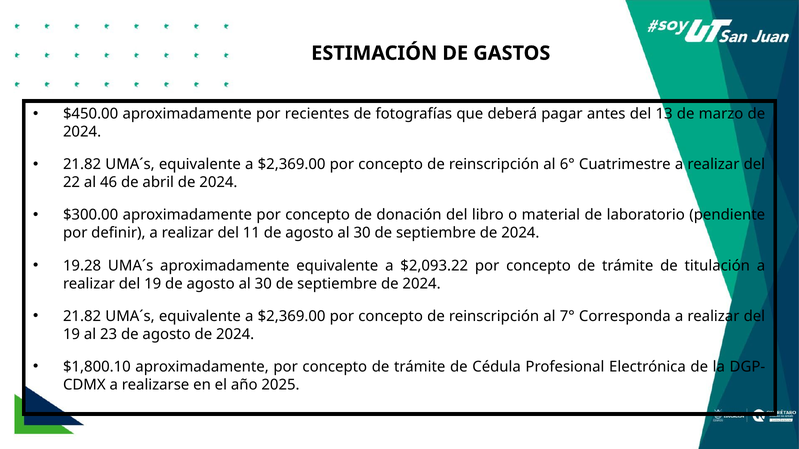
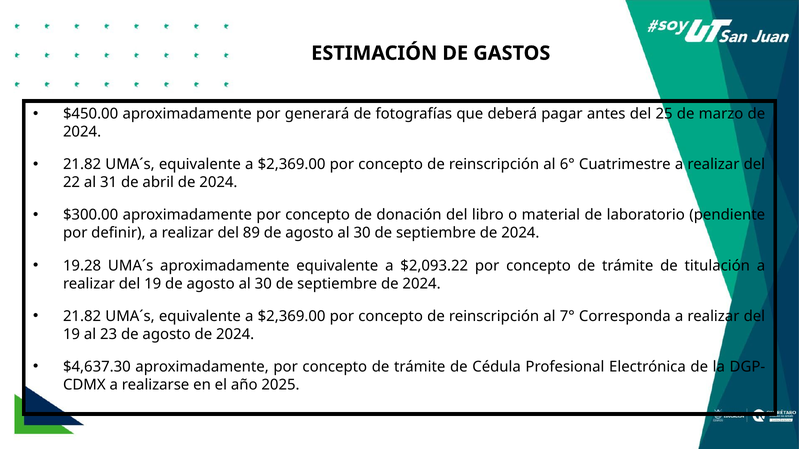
recientes: recientes -> generará (317, 114)
13: 13 -> 25 (664, 114)
46: 46 -> 31 (109, 182)
11: 11 -> 89 (251, 233)
$1,800.10: $1,800.10 -> $4,637.30 (97, 366)
